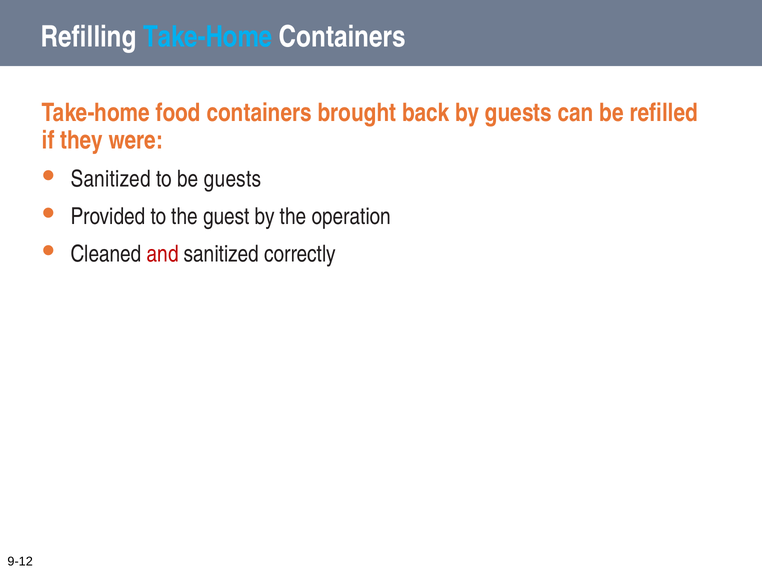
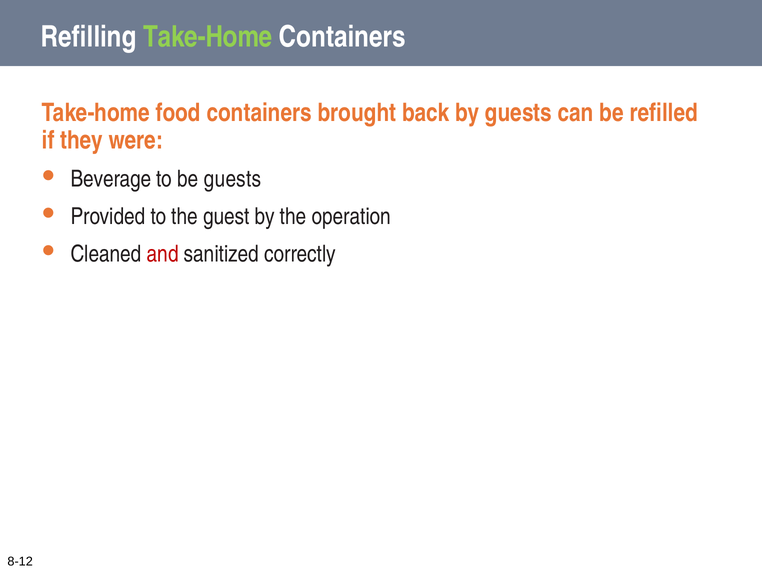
Take-Home colour: light blue -> light green (208, 37)
Sanitized: Sanitized -> Beverage (111, 179)
9-12: 9-12 -> 8-12 (20, 561)
